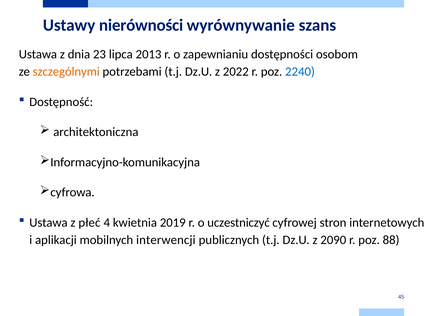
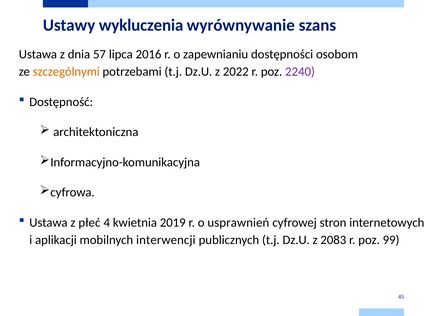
nierówności: nierówności -> wykluczenia (141, 25)
23: 23 -> 57 (99, 54)
2013: 2013 -> 2016 (149, 54)
2240 colour: blue -> purple (300, 72)
uczestniczyć: uczestniczyć -> usprawnień (238, 223)
2090: 2090 -> 2083 (333, 240)
88: 88 -> 99 (391, 240)
